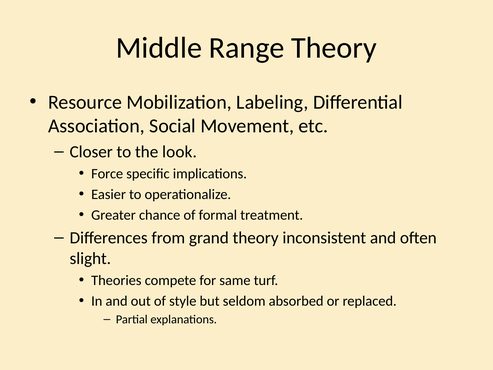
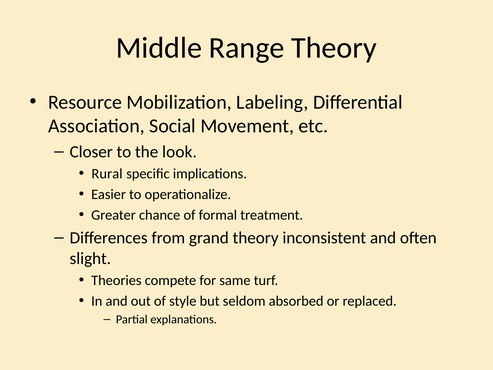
Force: Force -> Rural (107, 174)
